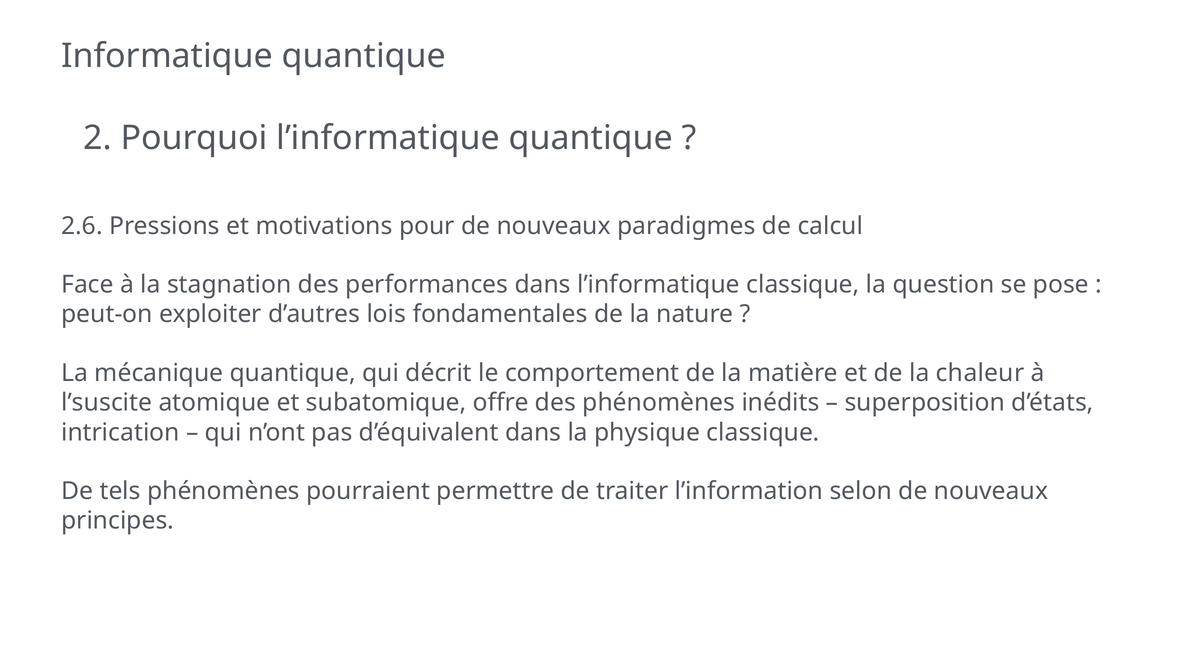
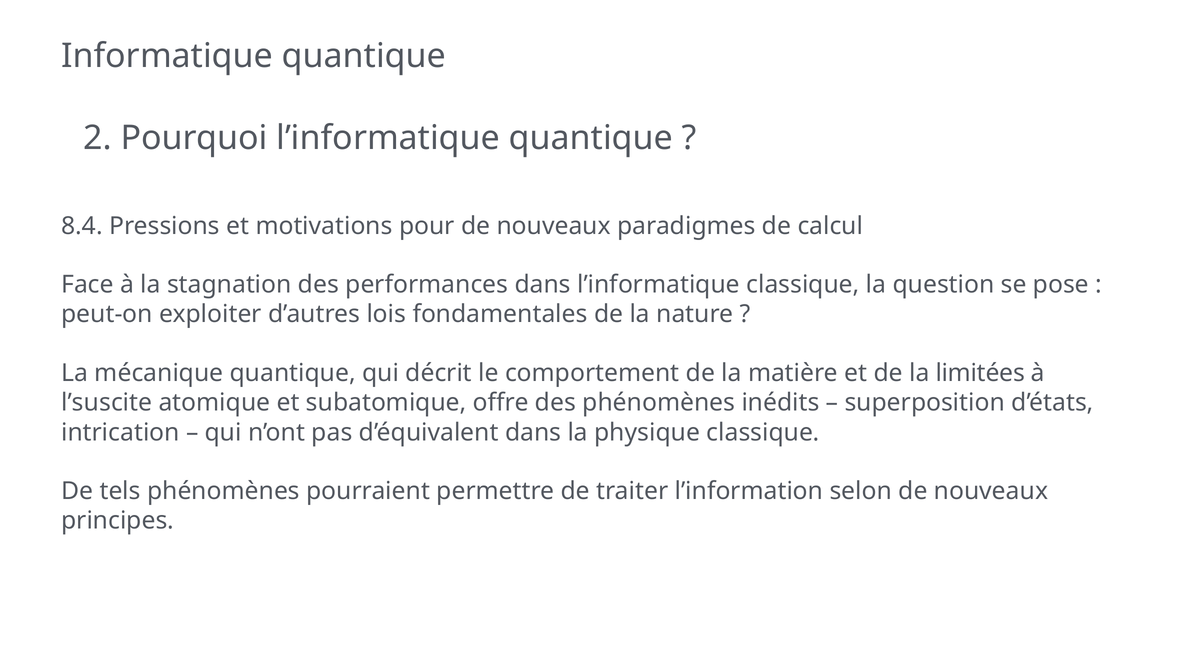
2.6: 2.6 -> 8.4 (82, 226)
chaleur: chaleur -> limitées (980, 373)
